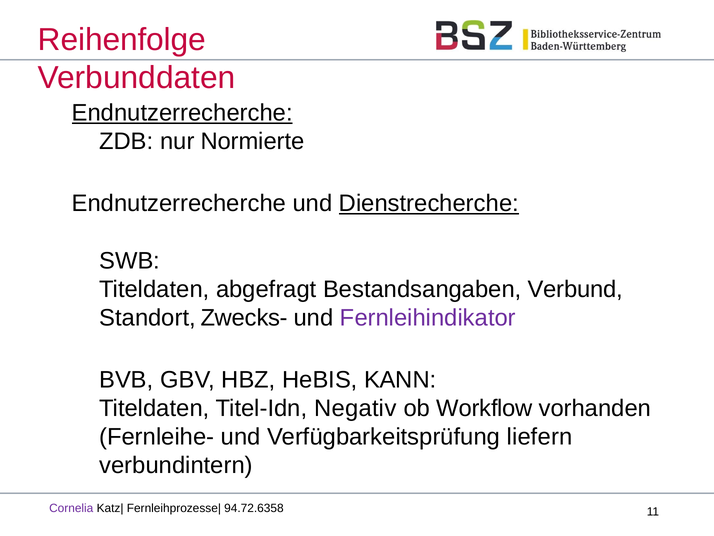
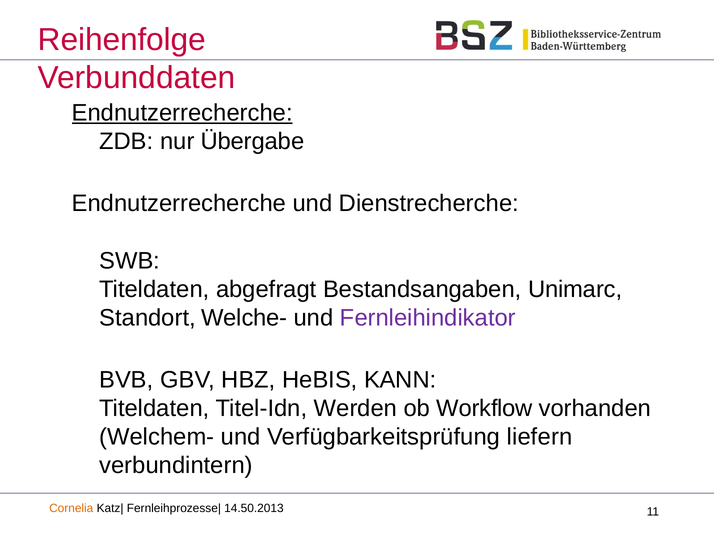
Normierte: Normierte -> Übergabe (252, 141)
Dienstrecherche underline: present -> none (429, 203)
Verbund: Verbund -> Unimarc (575, 289)
Zwecks-: Zwecks- -> Welche- (244, 318)
Negativ: Negativ -> Werden (355, 408)
Fernleihe-: Fernleihe- -> Welchem- (157, 437)
Cornelia colour: purple -> orange (71, 508)
94.72.6358: 94.72.6358 -> 14.50.2013 (254, 508)
